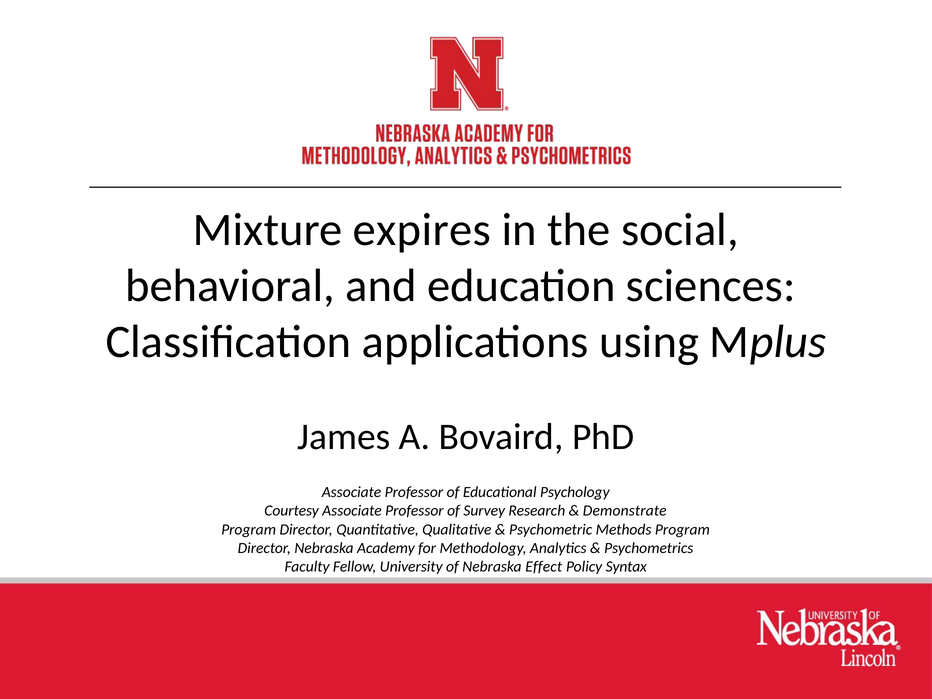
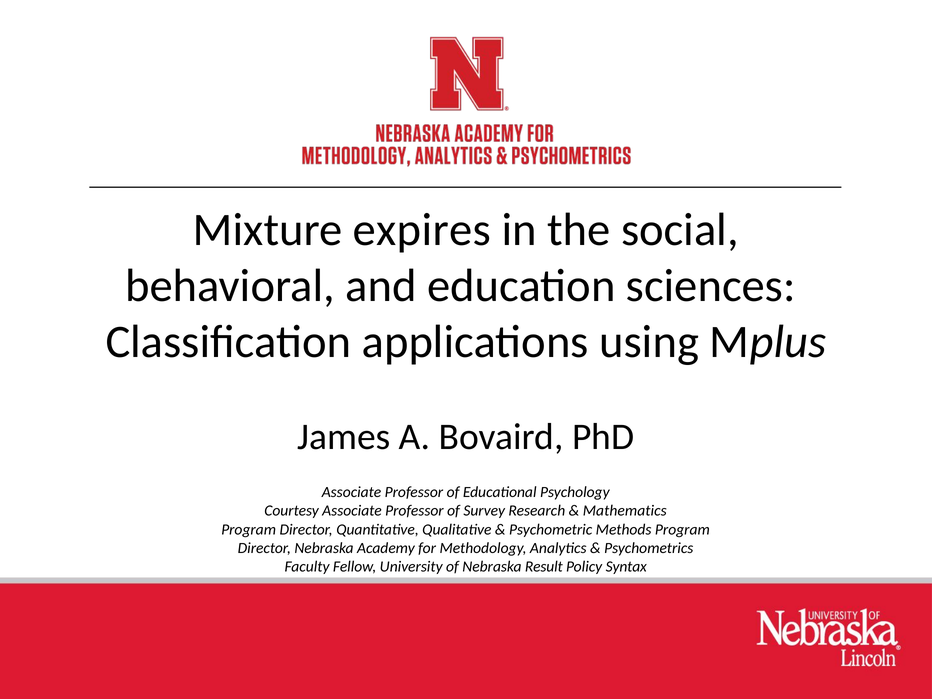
Demonstrate: Demonstrate -> Mathematics (625, 511)
Effect: Effect -> Result (544, 567)
